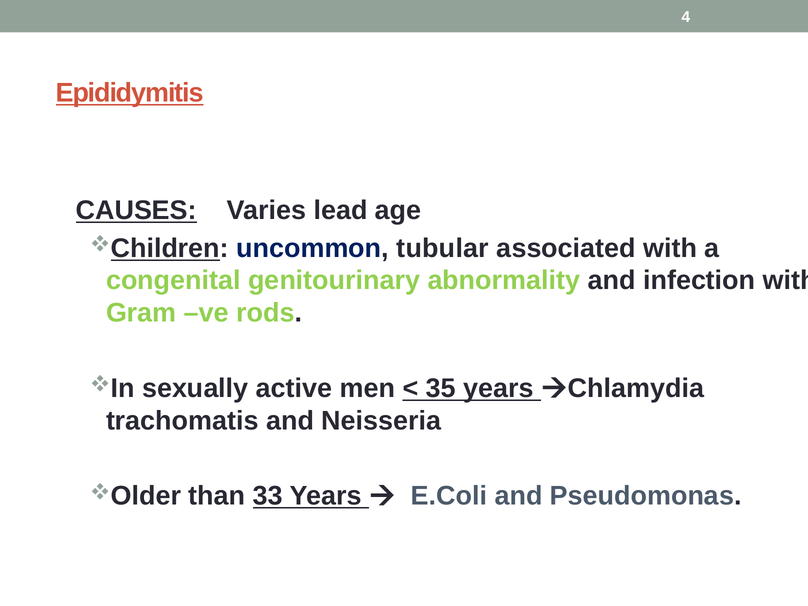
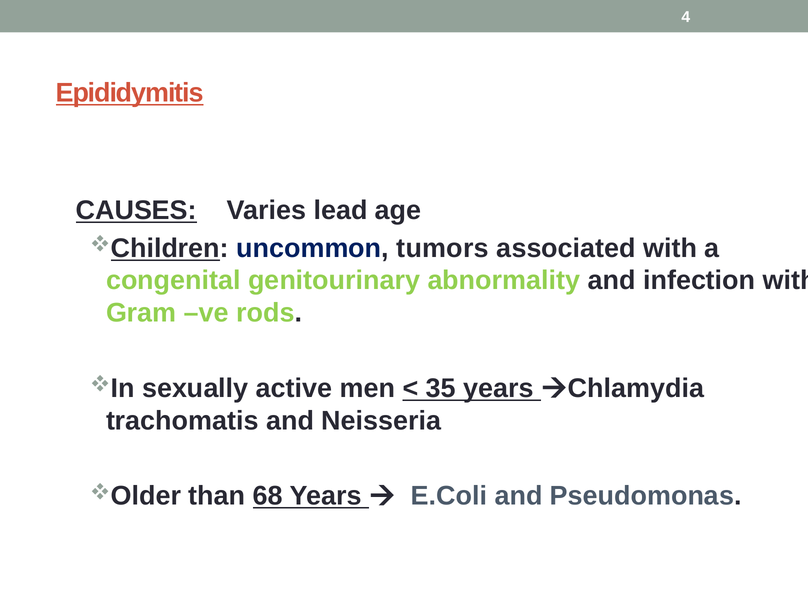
tubular: tubular -> tumors (443, 248)
33: 33 -> 68 (268, 496)
